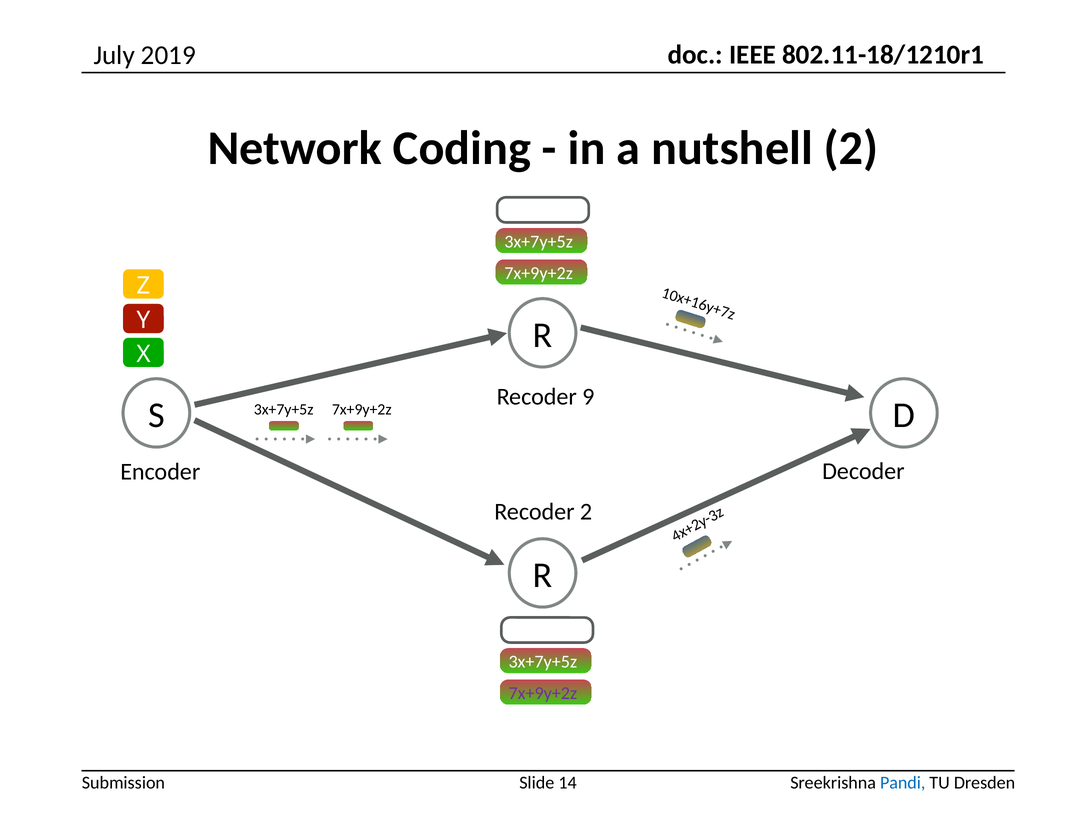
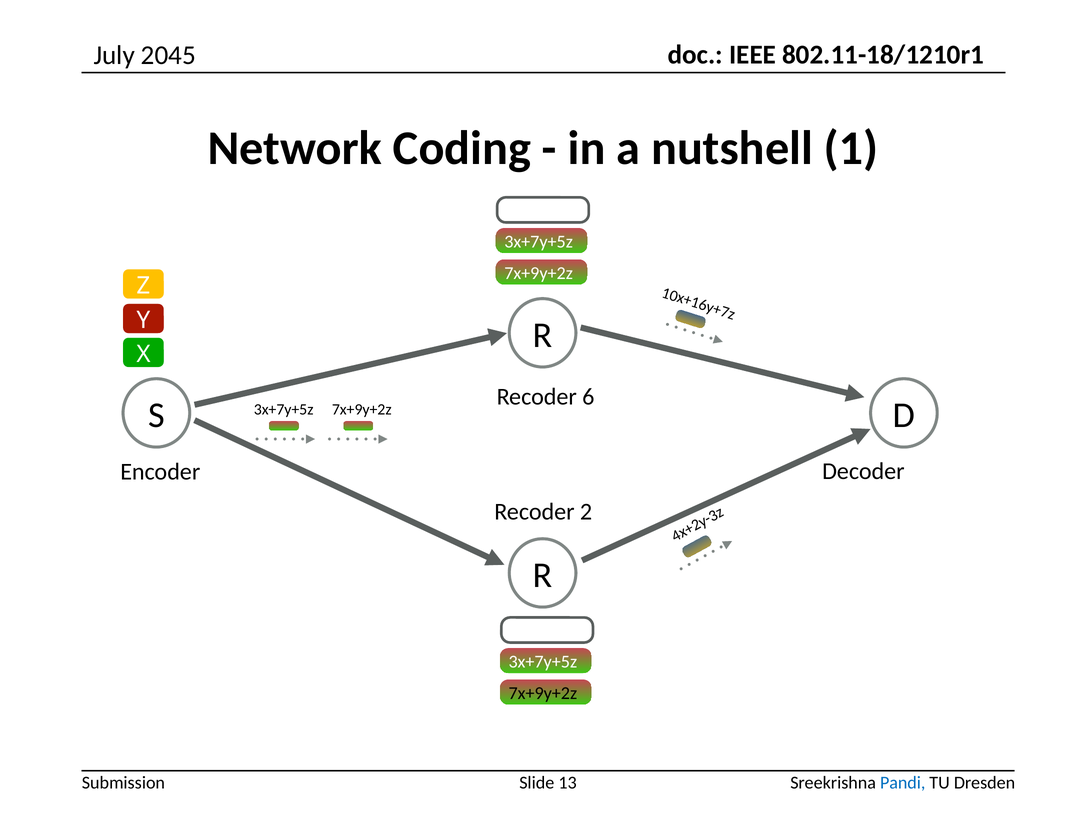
2019: 2019 -> 2045 (168, 55)
nutshell 2: 2 -> 1 (851, 148)
9: 9 -> 6 (588, 397)
7x+9y+2z colour: purple -> black (543, 693)
14: 14 -> 13 (568, 782)
